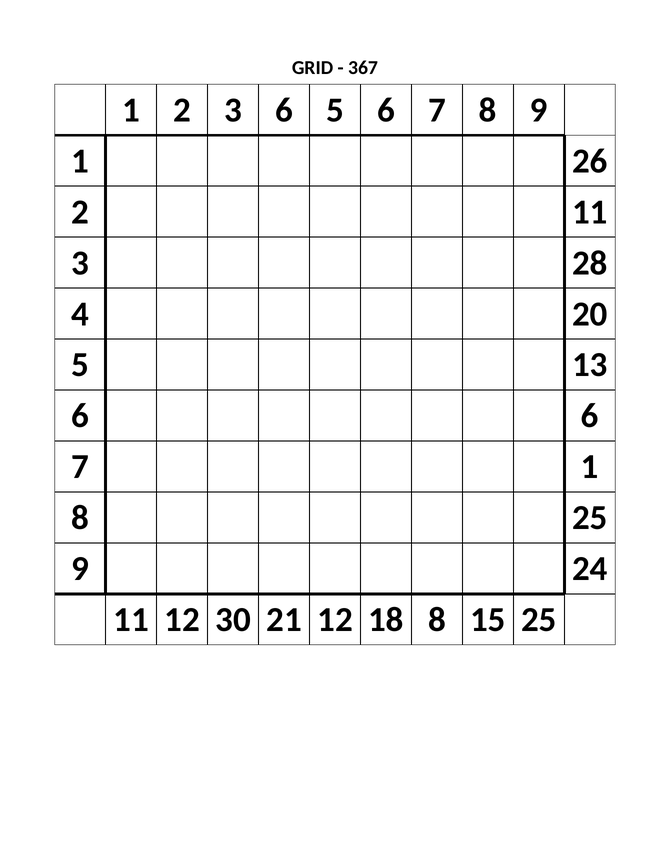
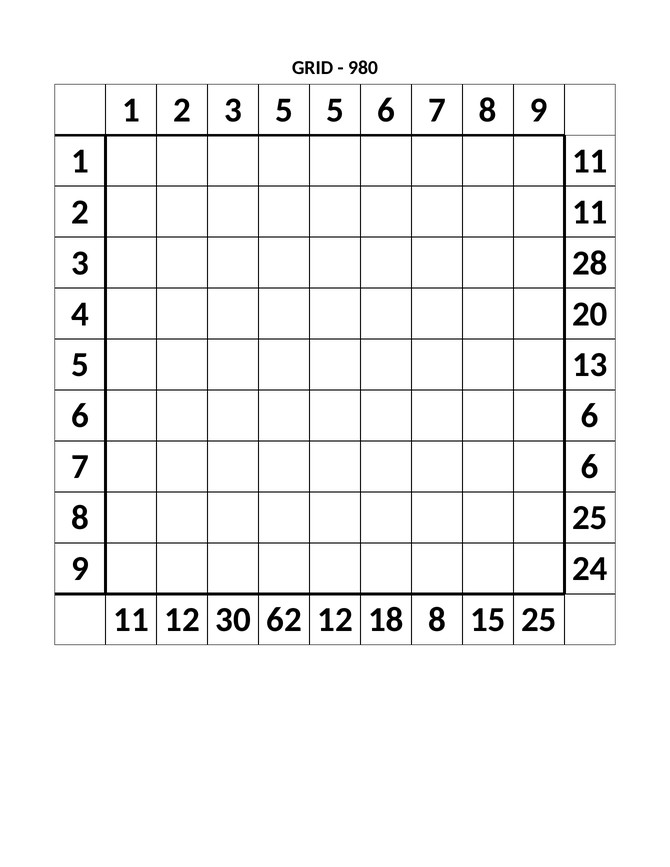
367: 367 -> 980 (363, 68)
3 6: 6 -> 5 (284, 110)
1 26: 26 -> 11 (590, 161)
7 1: 1 -> 6 (590, 467)
21: 21 -> 62 (284, 620)
